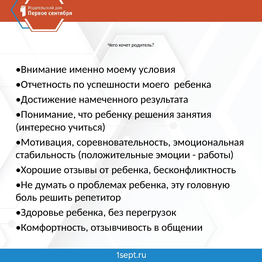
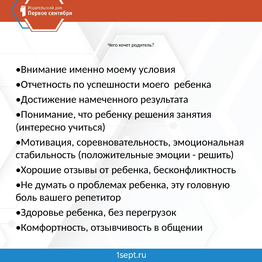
работы: работы -> решить (216, 155)
решить: решить -> вашего (56, 198)
